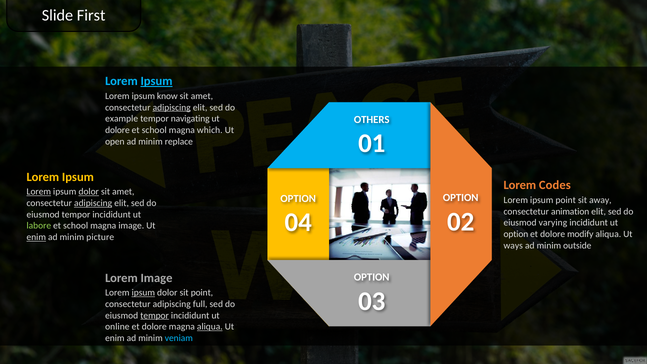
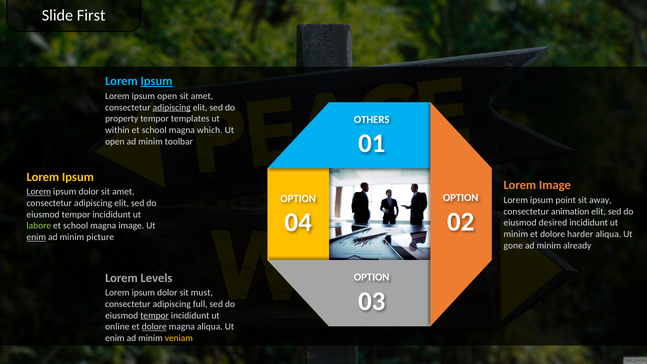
ipsum know: know -> open (167, 96)
example: example -> property (122, 119)
navigating: navigating -> templates (190, 119)
dolore: dolore -> within (117, 130)
replace: replace -> toolbar (179, 141)
Lorem Codes: Codes -> Image (555, 185)
dolor underline: present -> none (89, 192)
adipiscing underline: present -> none (93, 203)
varying: varying -> desired (553, 223)
option: option -> minim (516, 234)
modify: modify -> harder (580, 234)
ways: ways -> gone (513, 245)
outside: outside -> already (577, 245)
Lorem Image: Image -> Levels (156, 278)
ipsum underline: present -> none (143, 293)
sit point: point -> must (202, 293)
dolore underline: none -> present (154, 327)
aliqua underline: present -> none (210, 327)
veniam colour: light blue -> yellow (179, 338)
